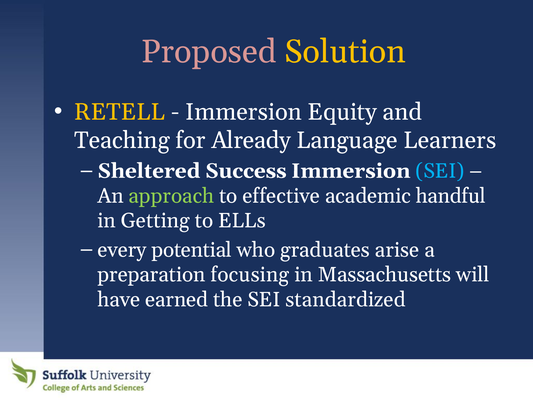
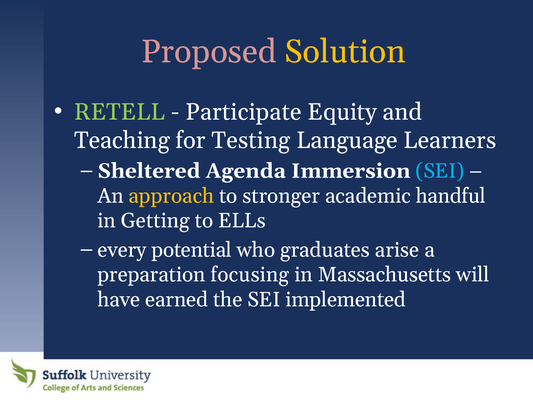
RETELL colour: yellow -> light green (120, 112)
Immersion: Immersion -> Participate (243, 112)
Already: Already -> Testing (251, 140)
Success: Success -> Agenda (246, 171)
approach colour: light green -> yellow (171, 196)
effective: effective -> stronger (281, 196)
standardized: standardized -> implemented (346, 299)
